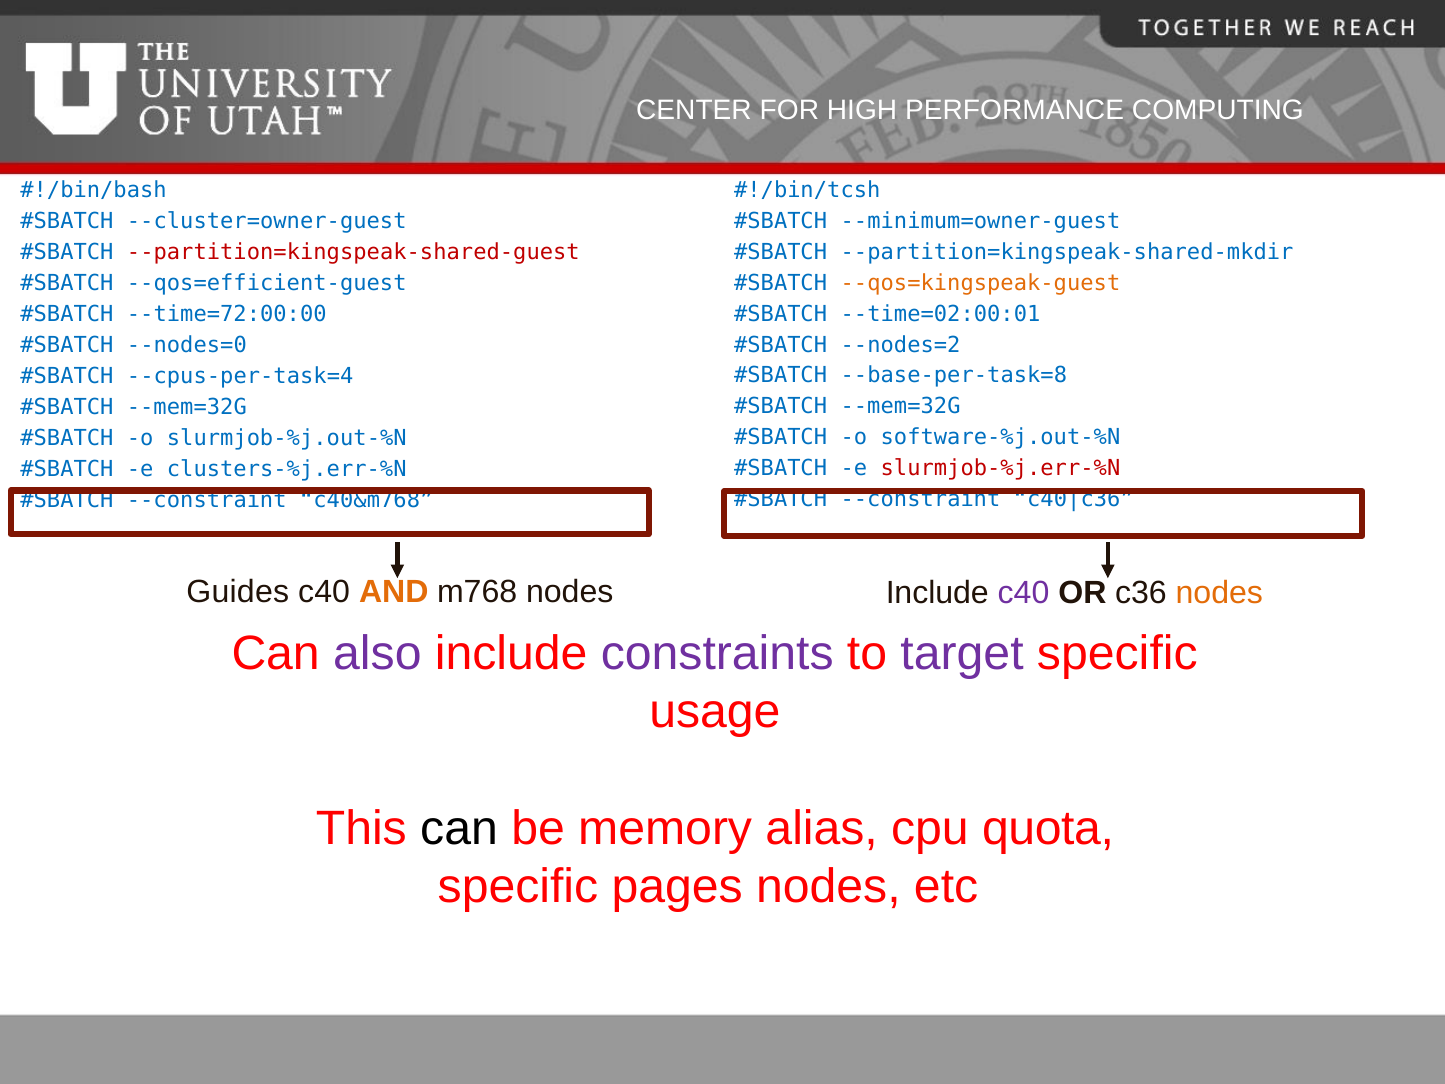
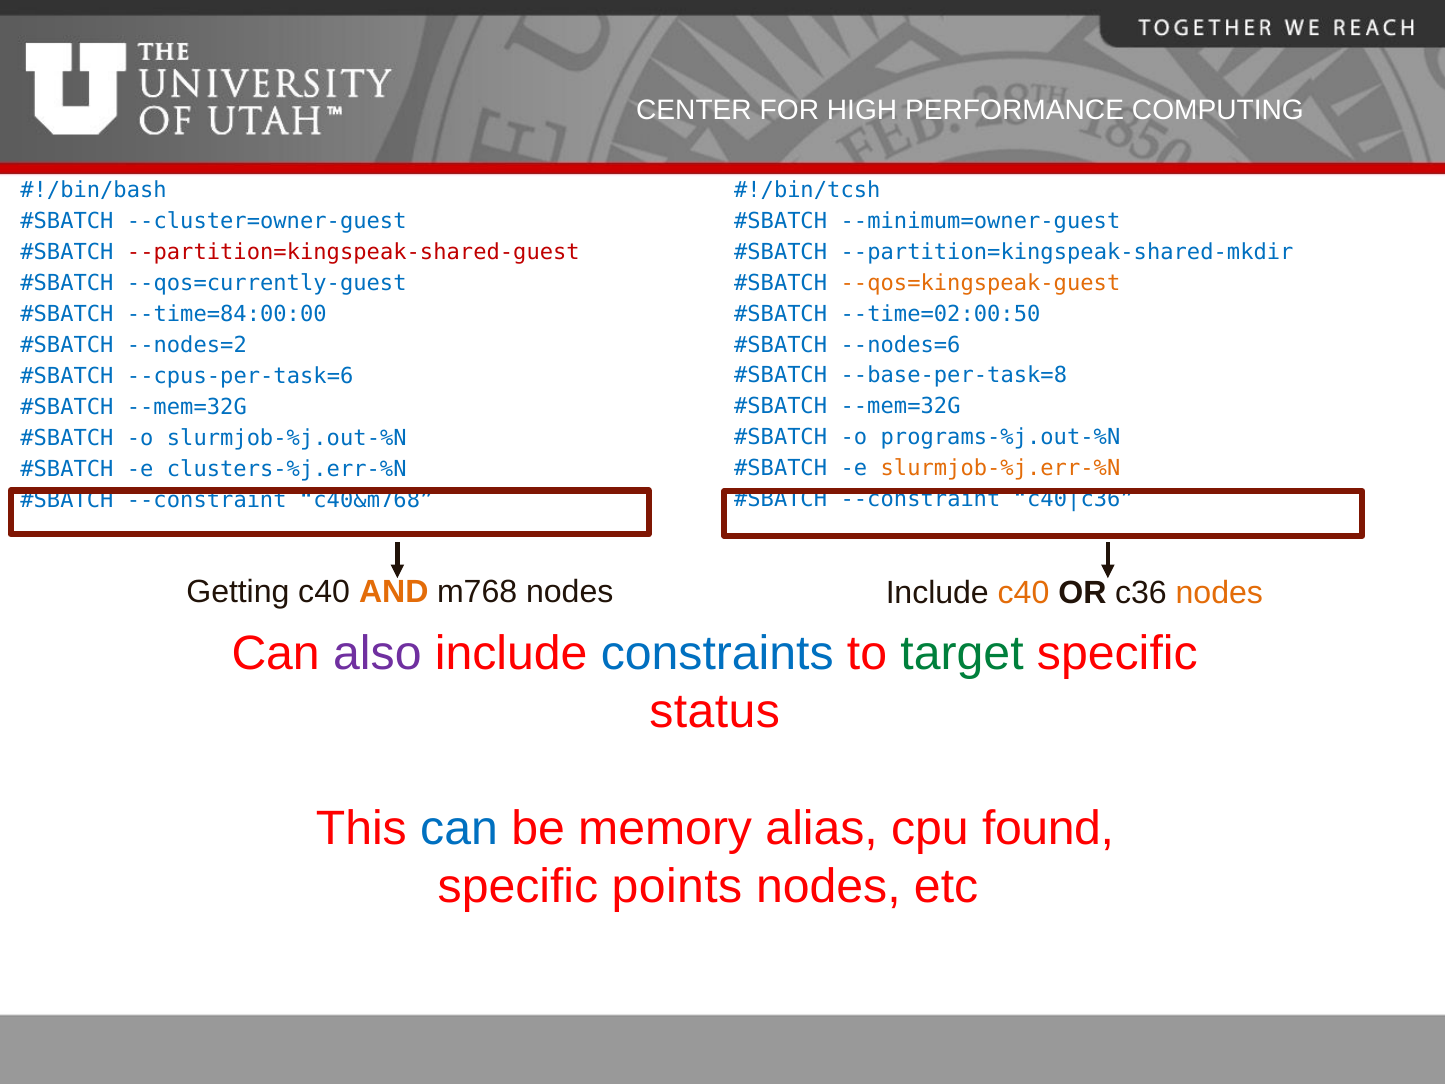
--qos=efficient-guest: --qos=efficient-guest -> --qos=currently-guest (267, 283)
--time=02:00:01: --time=02:00:01 -> --time=02:00:50 (941, 314)
--time=72:00:00: --time=72:00:00 -> --time=84:00:00 (227, 314)
--nodes=2: --nodes=2 -> --nodes=6 (901, 345)
--nodes=0: --nodes=0 -> --nodes=2 (187, 345)
--cpus-per-task=4: --cpus-per-task=4 -> --cpus-per-task=6 (240, 376)
software-%j.out-%N: software-%j.out-%N -> programs-%j.out-%N (1000, 437)
slurmjob-%j.err-%N colour: red -> orange (1000, 468)
Guides: Guides -> Getting (238, 592)
c40 colour: purple -> orange (1024, 593)
constraints colour: purple -> blue (717, 653)
target colour: purple -> green (962, 653)
usage: usage -> status (715, 711)
can colour: black -> blue (459, 829)
quota: quota -> found (1048, 829)
pages: pages -> points (677, 886)
